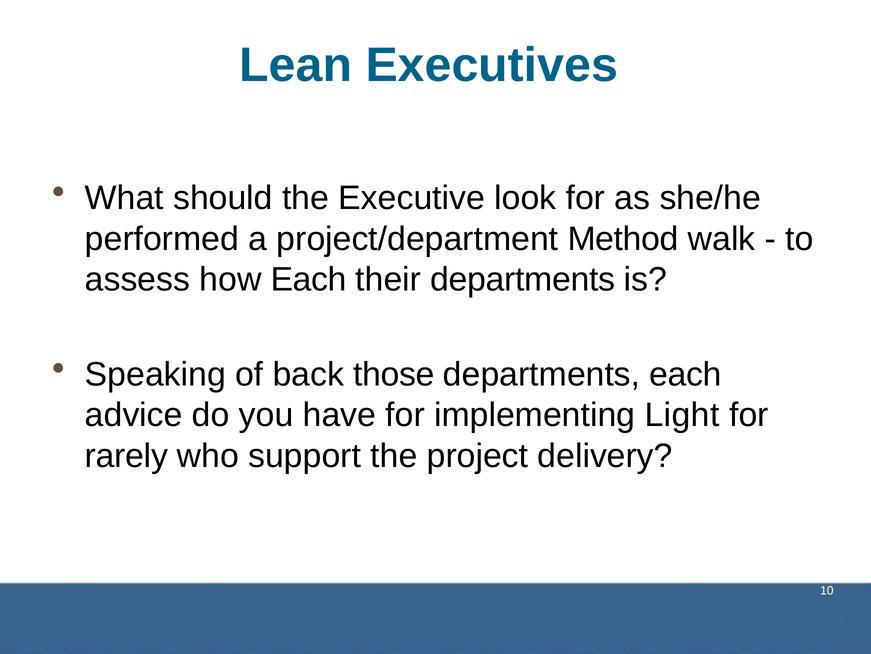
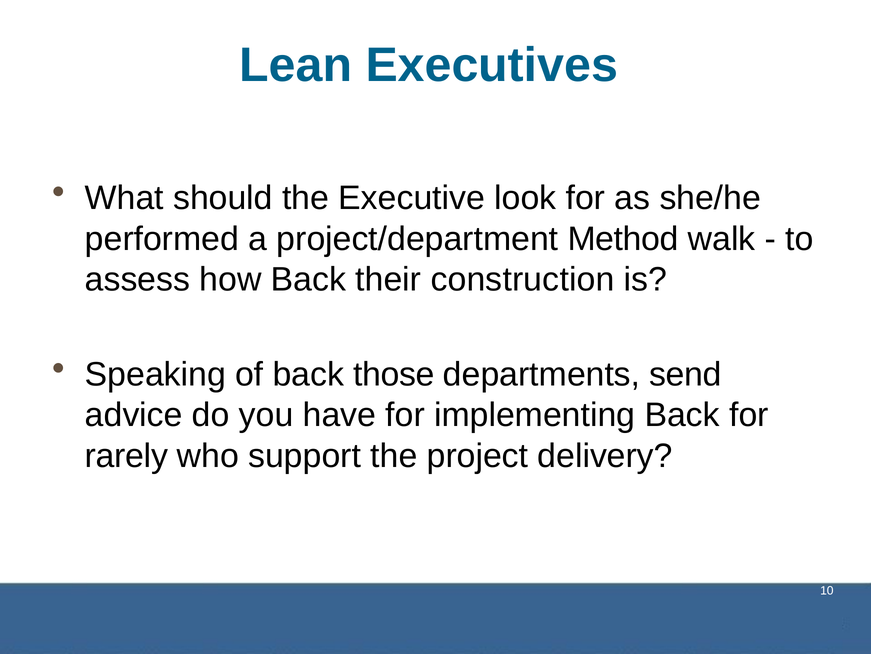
how Each: Each -> Back (308, 279)
their departments: departments -> construction (522, 279)
departments each: each -> send (685, 374)
implementing Light: Light -> Back (682, 415)
